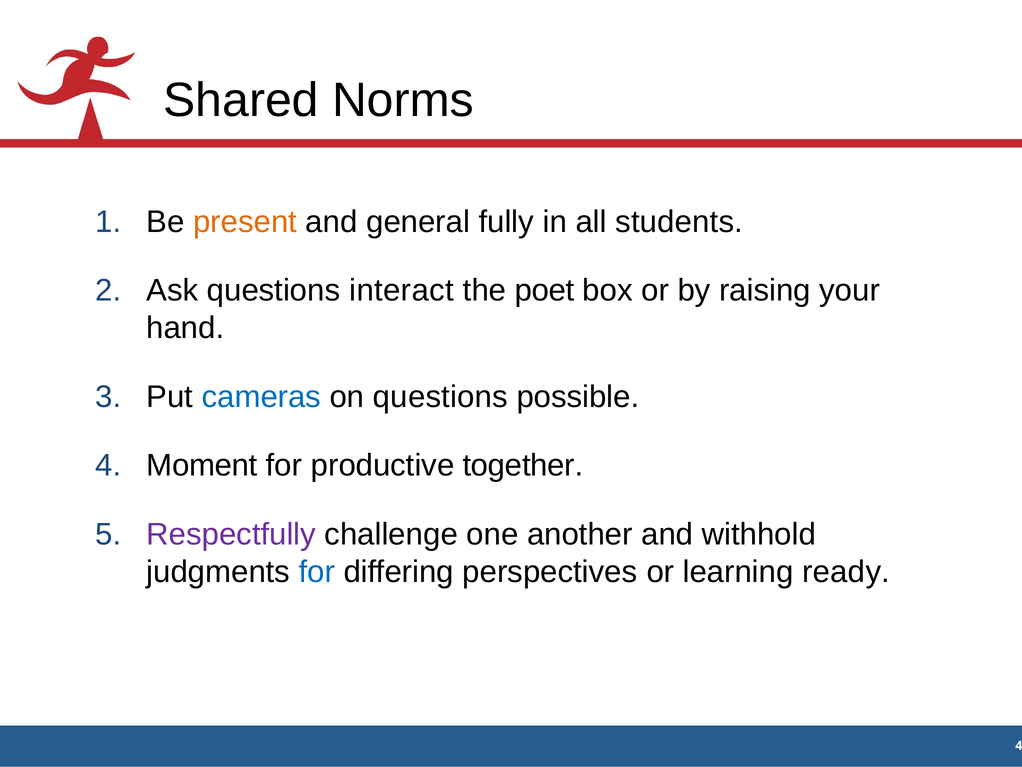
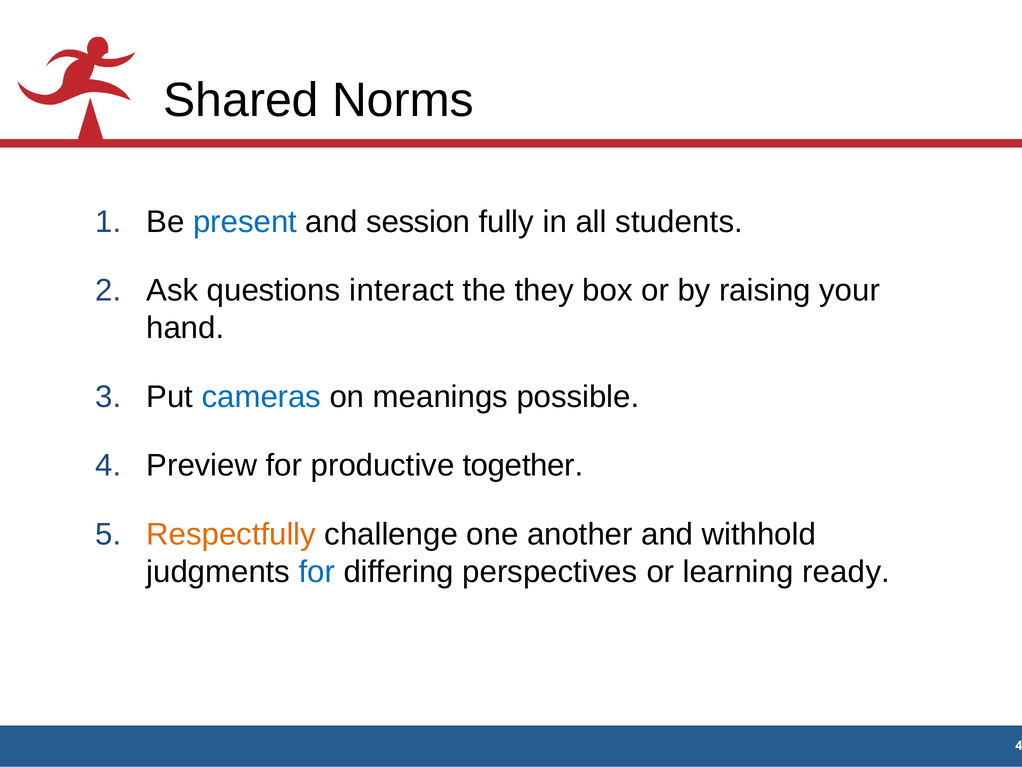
present colour: orange -> blue (245, 222)
general: general -> session (418, 222)
poet: poet -> they (544, 290)
on questions: questions -> meanings (441, 397)
Moment: Moment -> Preview (202, 465)
Respectfully colour: purple -> orange (231, 534)
